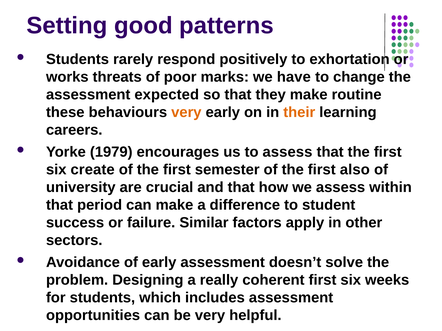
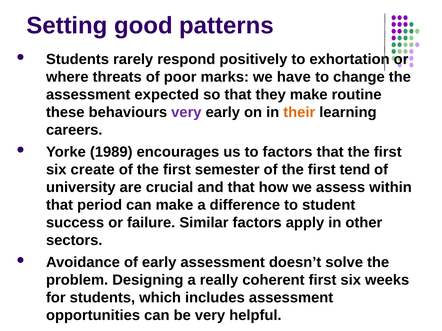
works: works -> where (67, 77)
very colour: orange -> purple (186, 113)
1979: 1979 -> 1989 (111, 152)
to assess: assess -> factors (287, 152)
also: also -> tend (355, 170)
